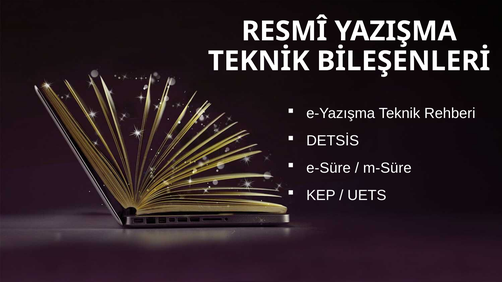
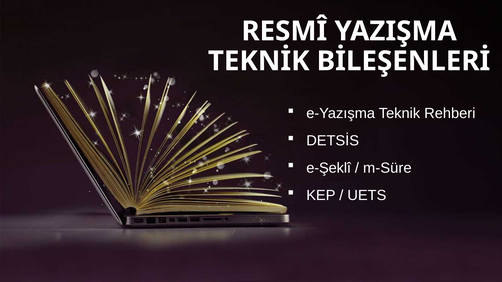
e-Süre: e-Süre -> e-Şeklî (329, 168)
